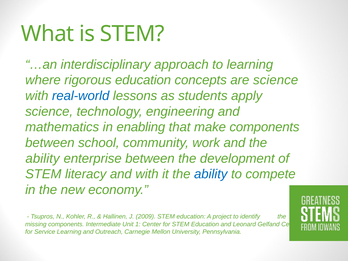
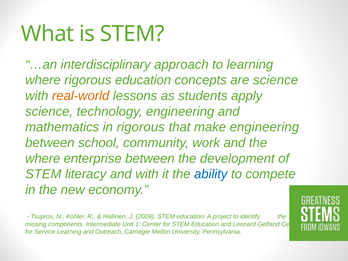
real-world colour: blue -> orange (81, 96)
in enabling: enabling -> rigorous (141, 127)
make components: components -> engineering (264, 127)
ability: ability -> where (43, 158)
